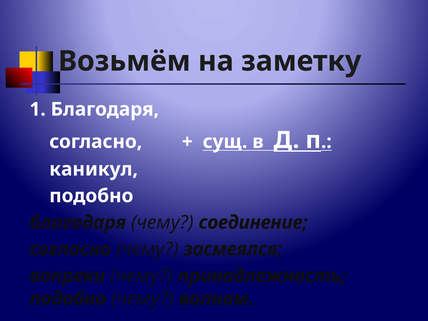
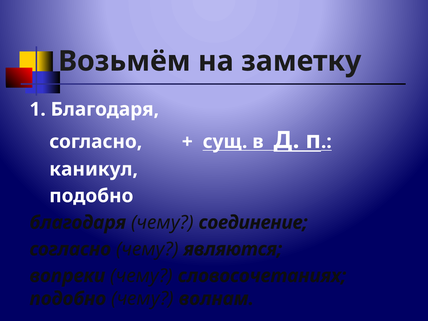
засмеялся: засмеялся -> являются (233, 249)
принадлежность: принадлежность -> словосочетаниях (262, 276)
